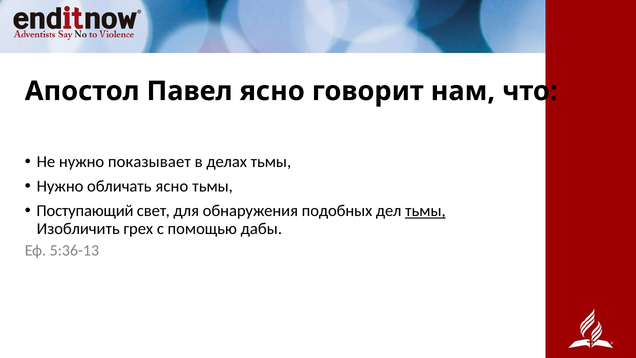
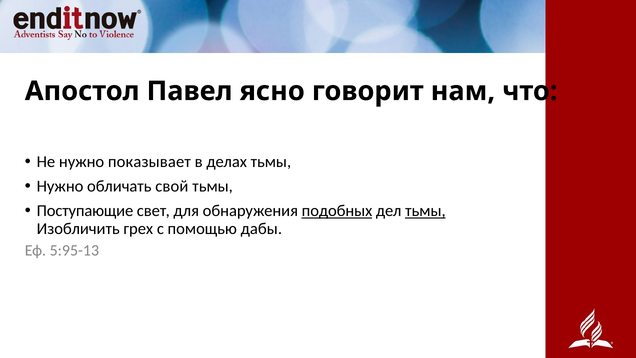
обличать ясно: ясно -> свой (172, 186)
Поступающий: Поступающий -> Поступающие (85, 211)
подобных underline: none -> present (337, 211)
5:36-13: 5:36-13 -> 5:95-13 (74, 250)
